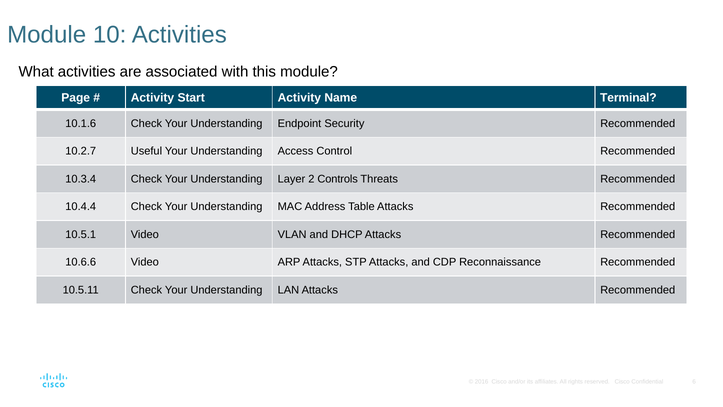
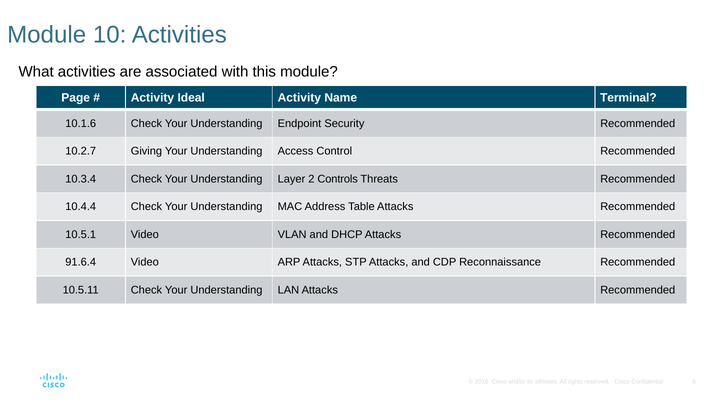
Start: Start -> Ideal (191, 98)
Useful: Useful -> Giving (146, 151)
10.6.6: 10.6.6 -> 91.6.4 (81, 262)
